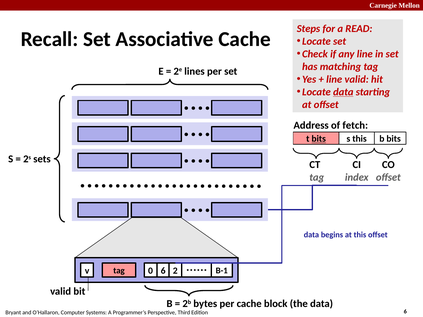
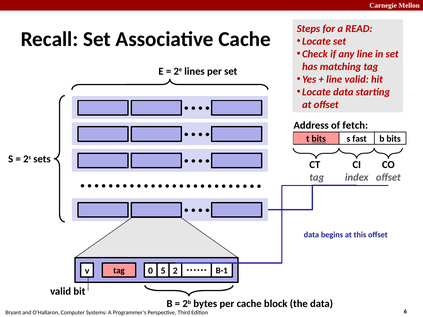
data underline: present -> none (343, 92)
s this: this -> fast (360, 139)
0 6: 6 -> 5 (163, 271)
